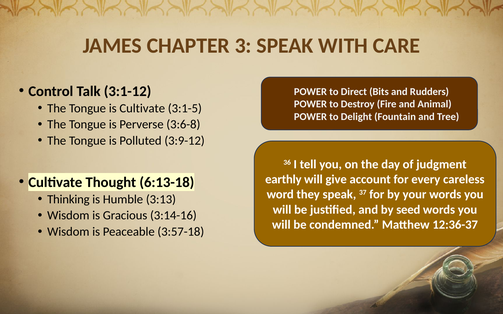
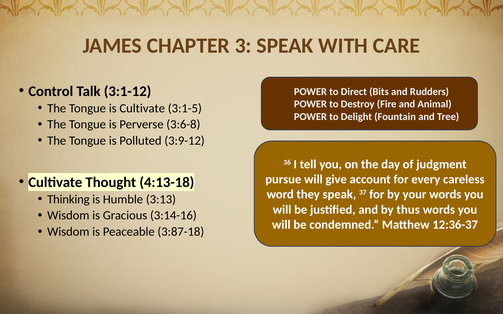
earthly: earthly -> pursue (283, 180)
6:13-18: 6:13-18 -> 4:13-18 (167, 182)
seed: seed -> thus (408, 210)
3:57-18: 3:57-18 -> 3:87-18 (181, 232)
